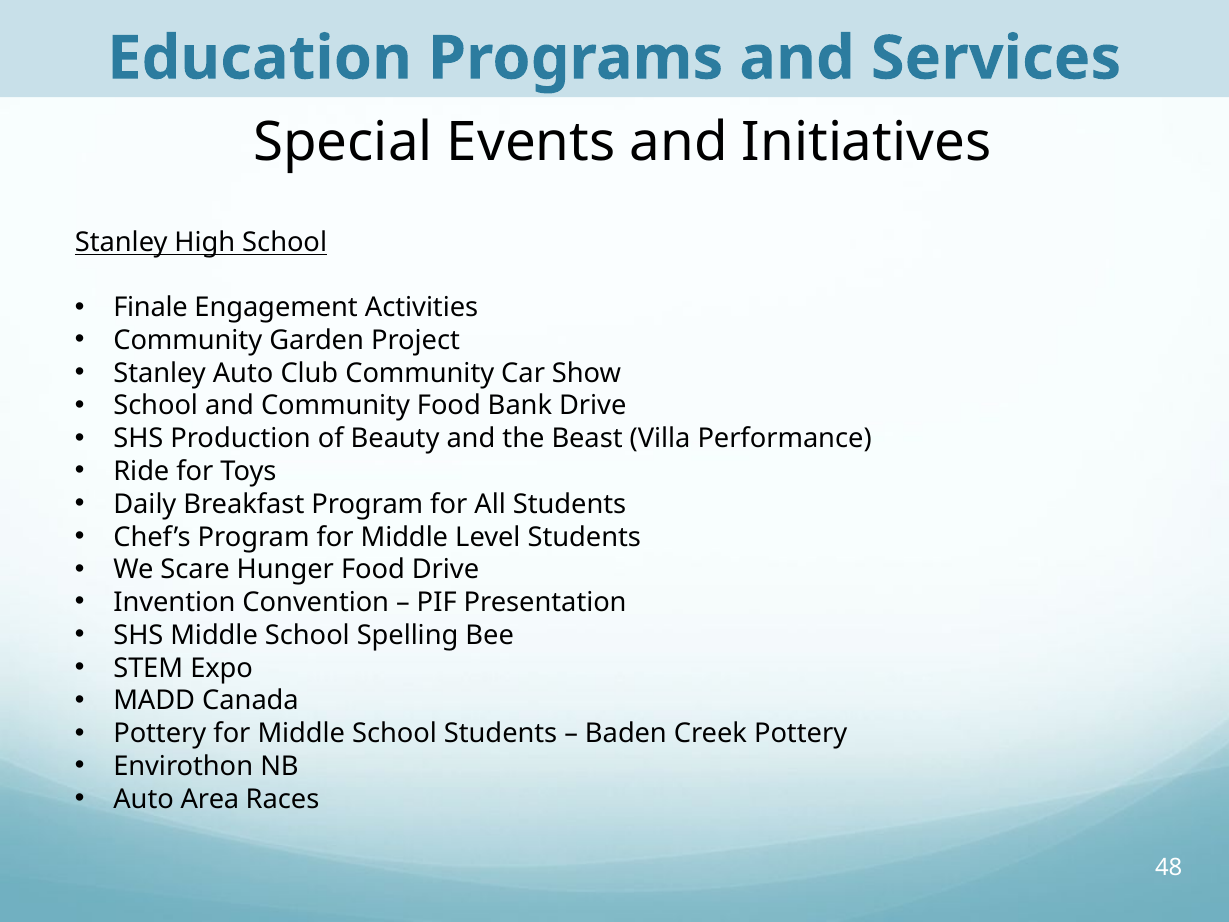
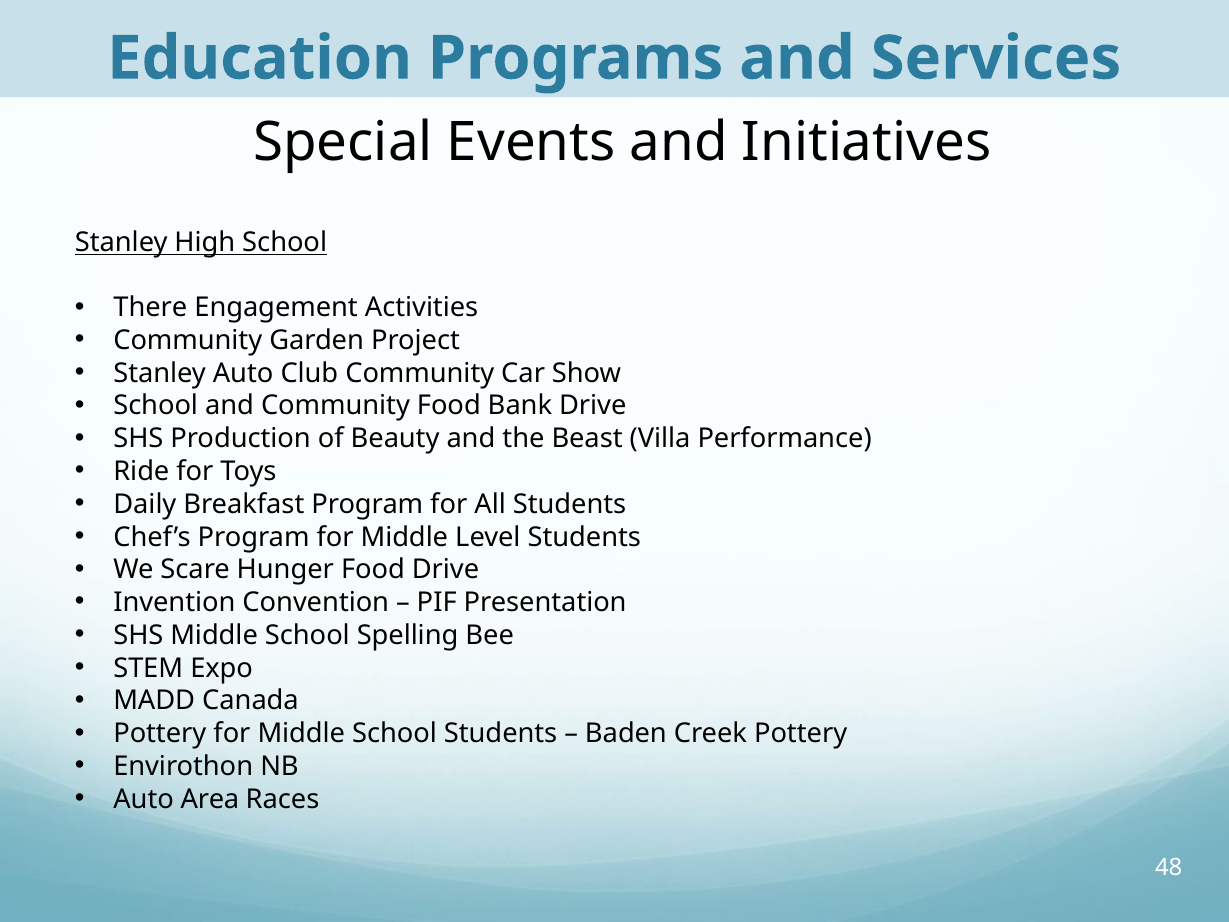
Finale: Finale -> There (150, 308)
